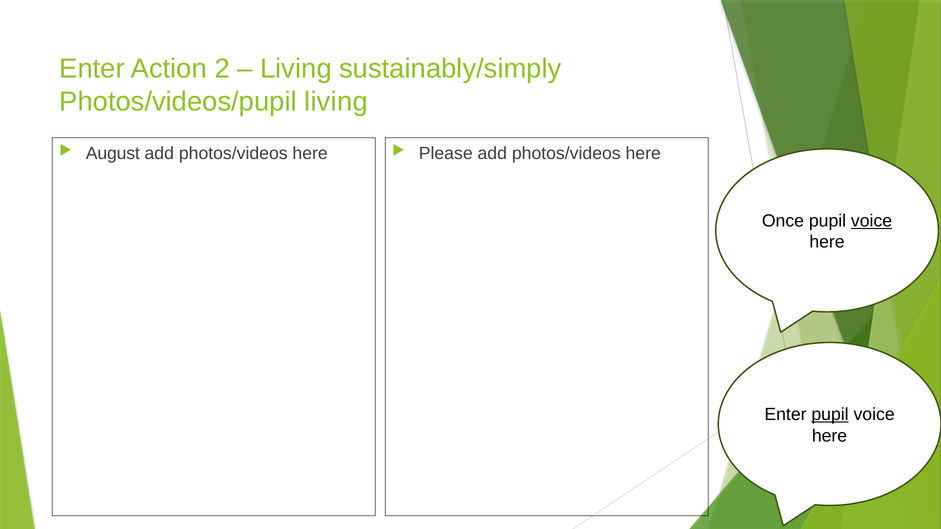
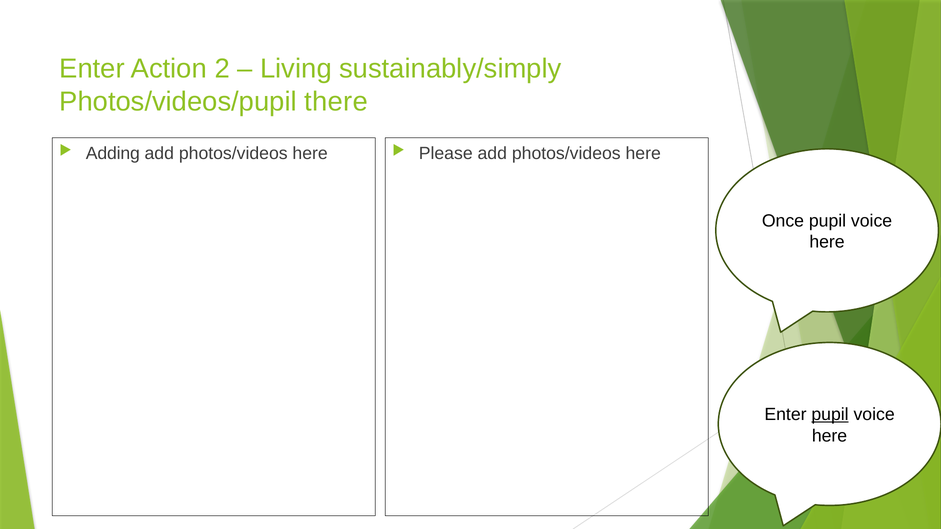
Photos/videos/pupil living: living -> there (336, 102)
August: August -> Adding (113, 153)
voice underline: present -> none (872, 221)
